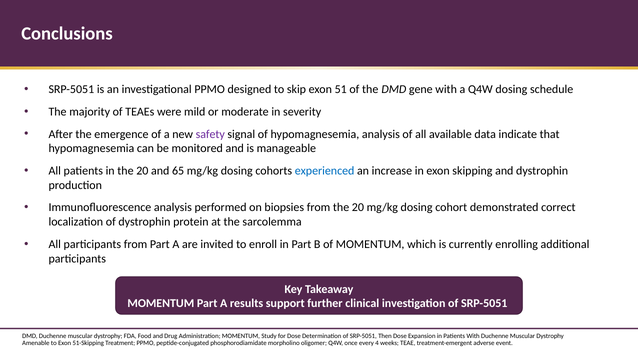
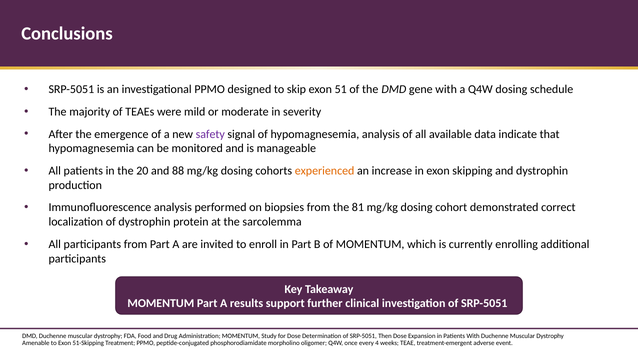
65: 65 -> 88 (178, 171)
experienced colour: blue -> orange (325, 171)
from the 20: 20 -> 81 (358, 207)
